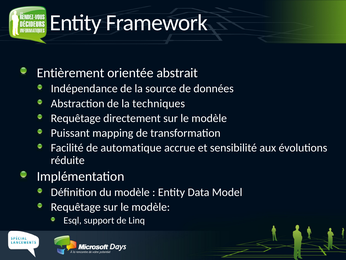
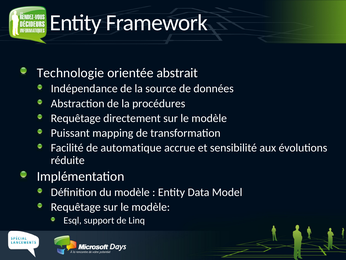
Entièrement: Entièrement -> Technologie (70, 73)
techniques: techniques -> procédures (159, 103)
